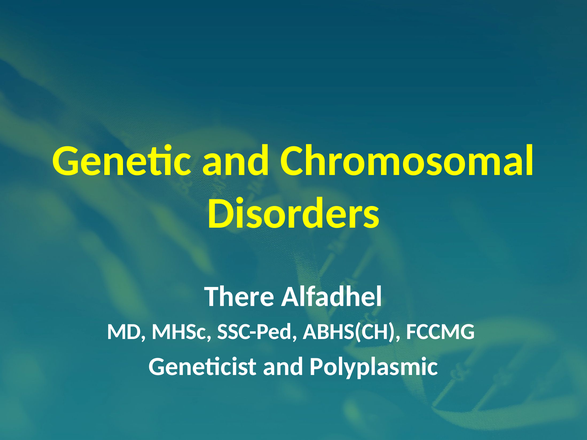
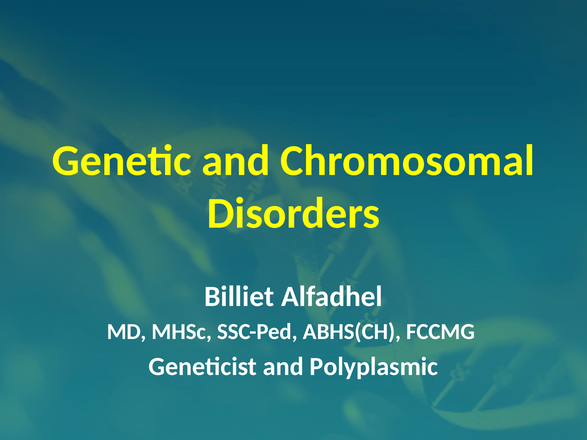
There: There -> Billiet (239, 297)
